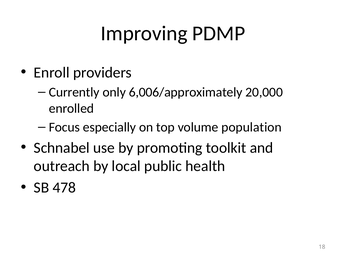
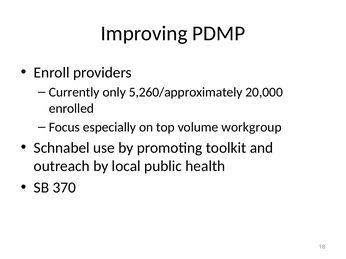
6,006/approximately: 6,006/approximately -> 5,260/approximately (186, 92)
population: population -> workgroup (252, 127)
478: 478 -> 370 (64, 188)
